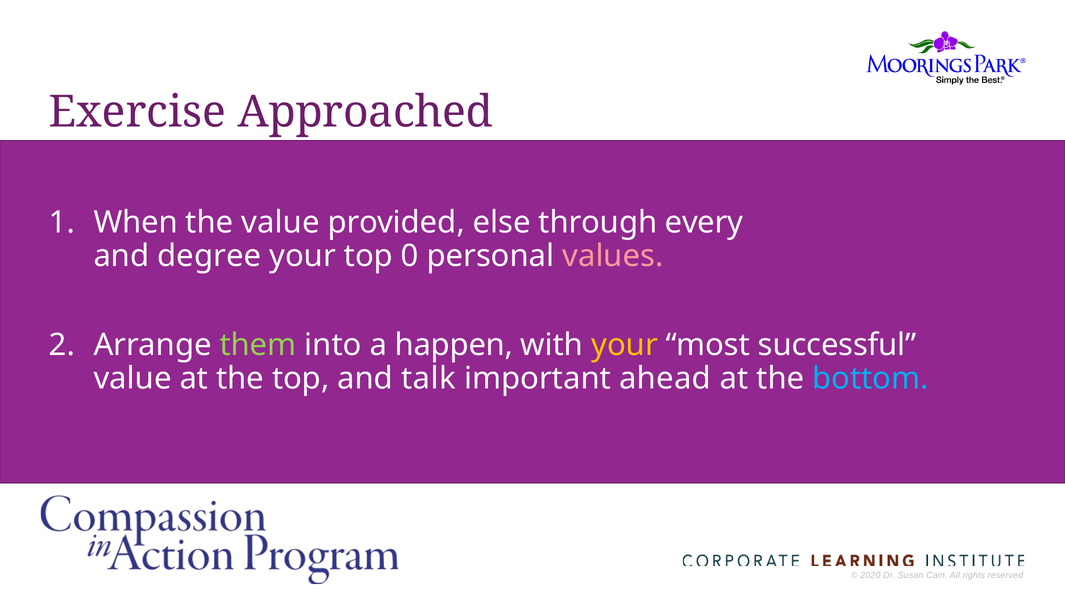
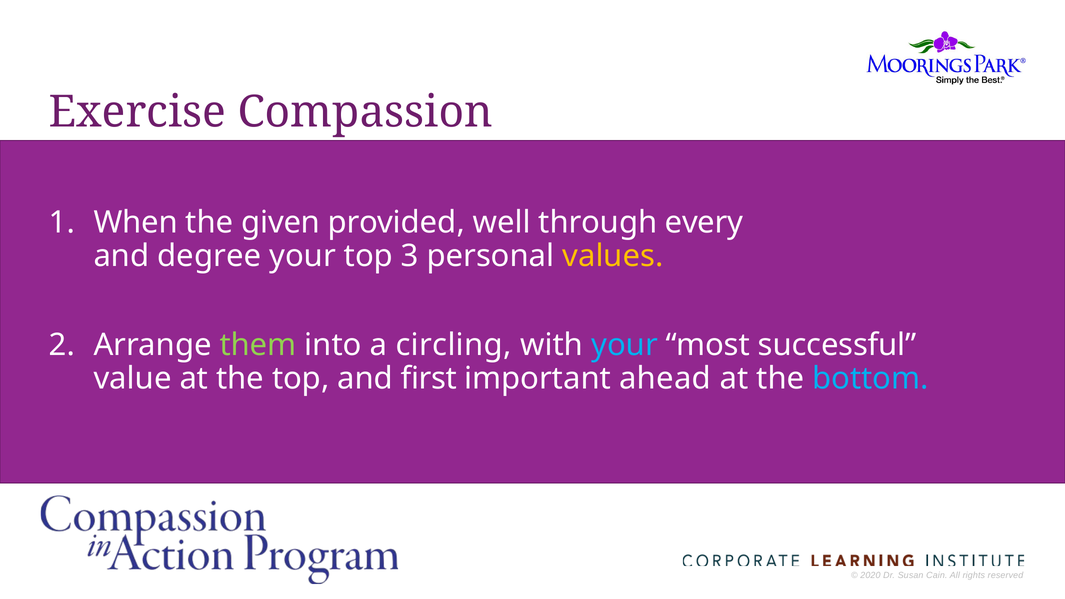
Approached: Approached -> Compassion (365, 112)
the value: value -> given (281, 222)
else: else -> well (502, 222)
0: 0 -> 3 (410, 256)
values colour: pink -> yellow (613, 256)
happen: happen -> circling (454, 345)
your colour: yellow -> light blue (625, 345)
talk: talk -> first (429, 379)
